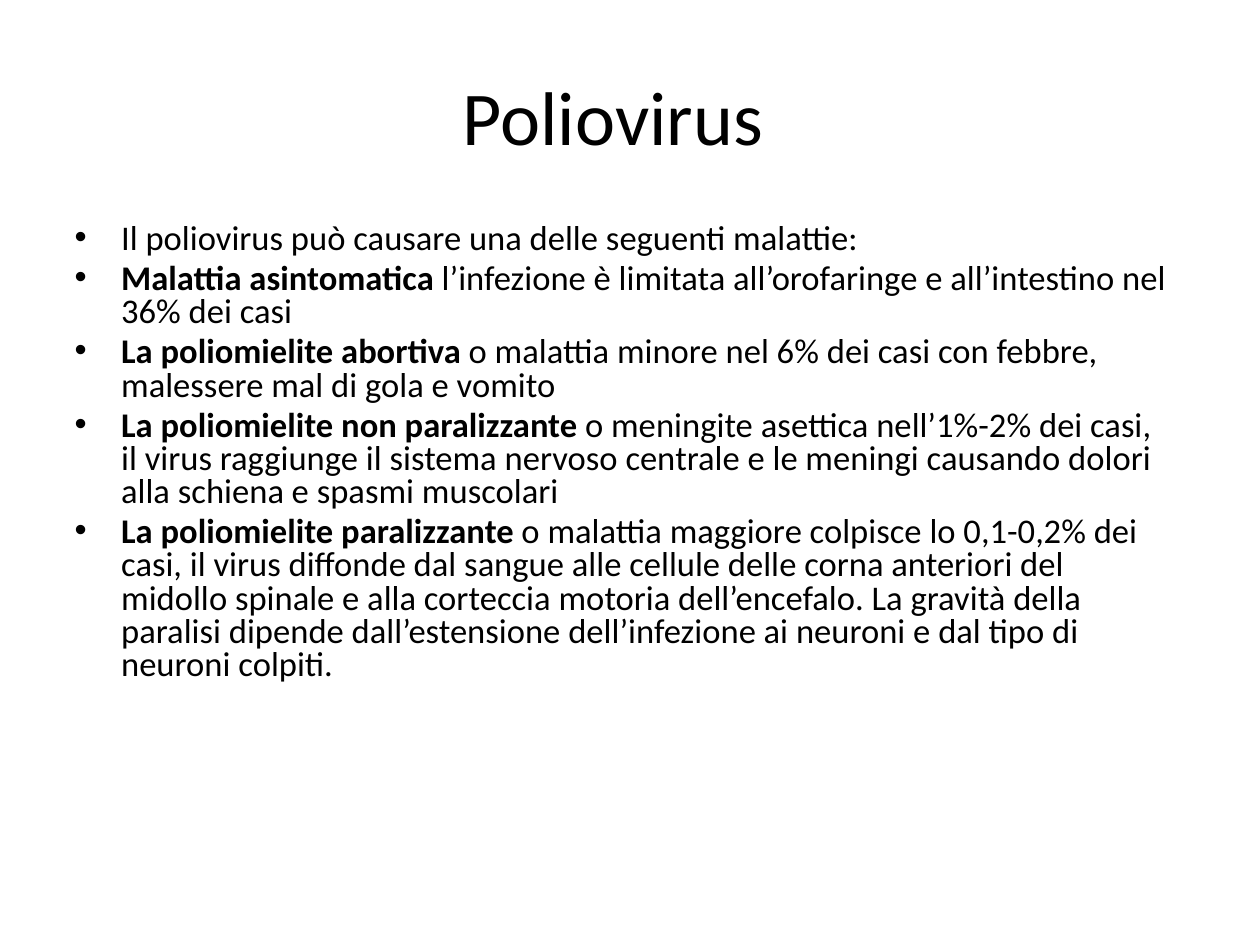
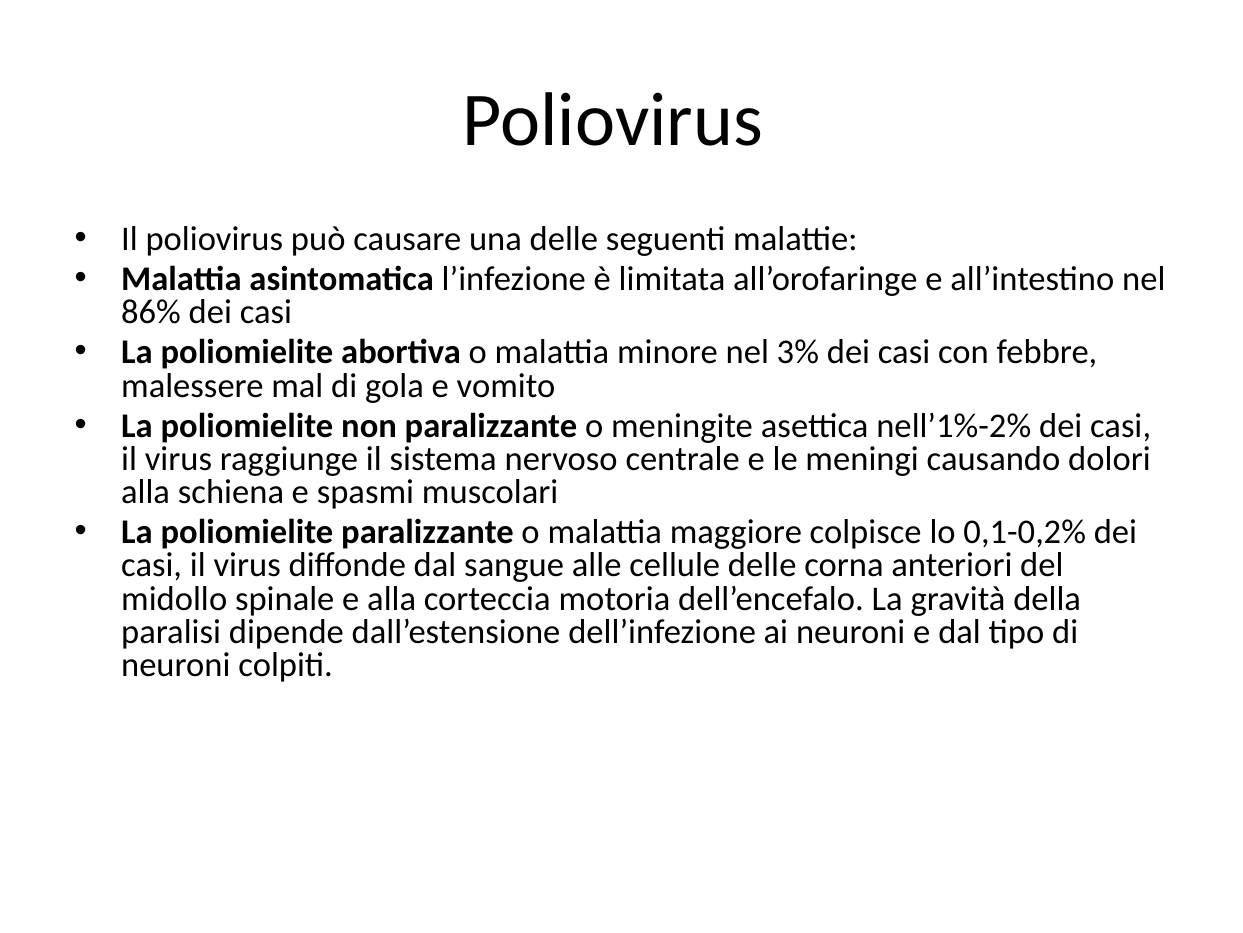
36%: 36% -> 86% (151, 312)
6%: 6% -> 3% (798, 352)
